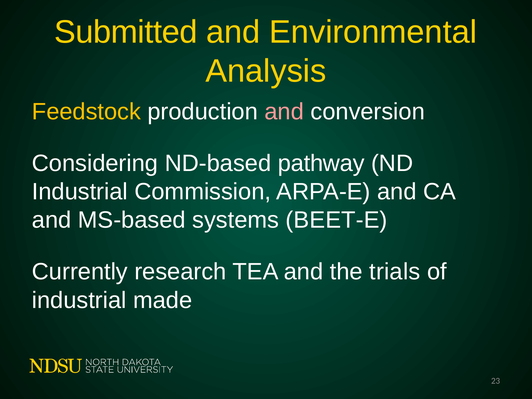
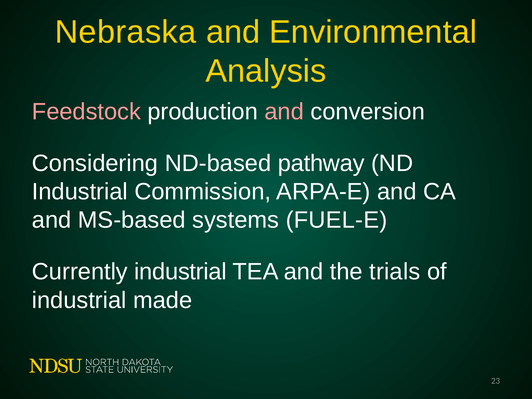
Submitted: Submitted -> Nebraska (126, 32)
Feedstock colour: yellow -> pink (86, 112)
BEET-E: BEET-E -> FUEL-E (337, 220)
Currently research: research -> industrial (180, 272)
